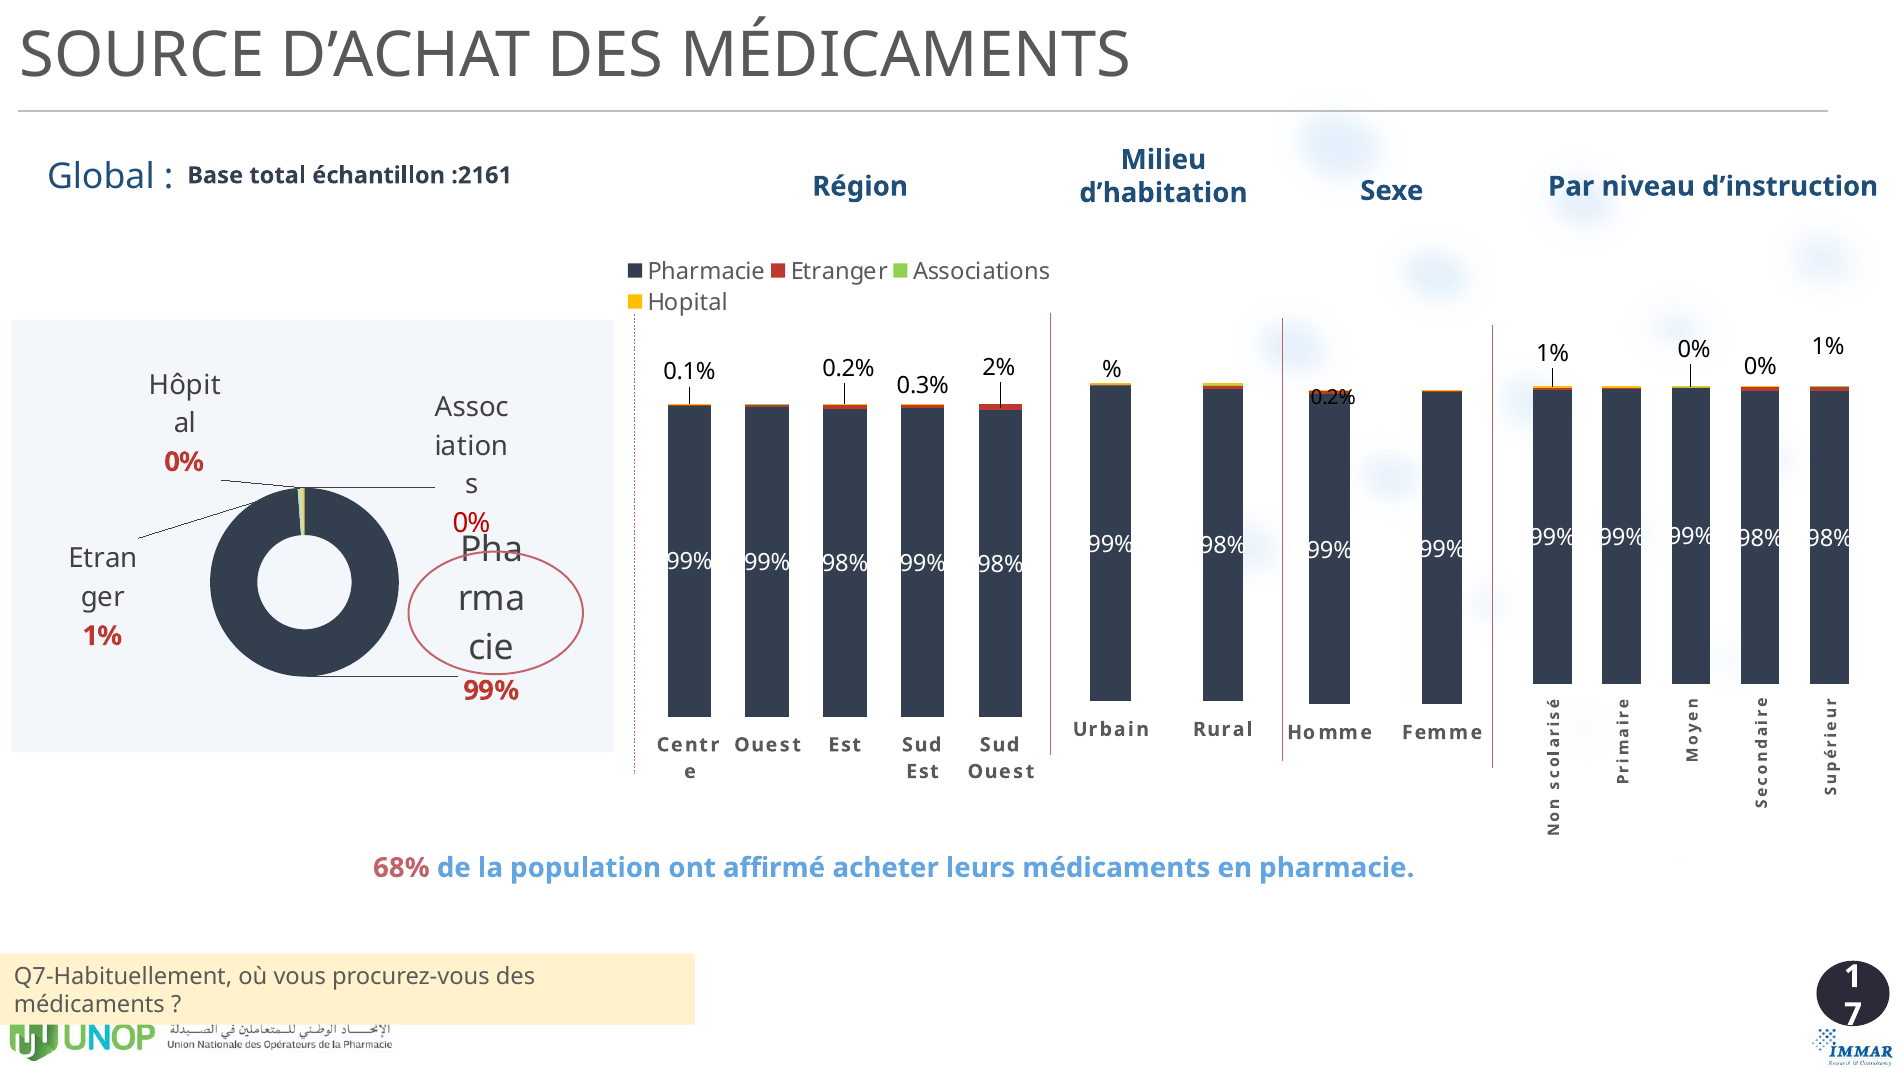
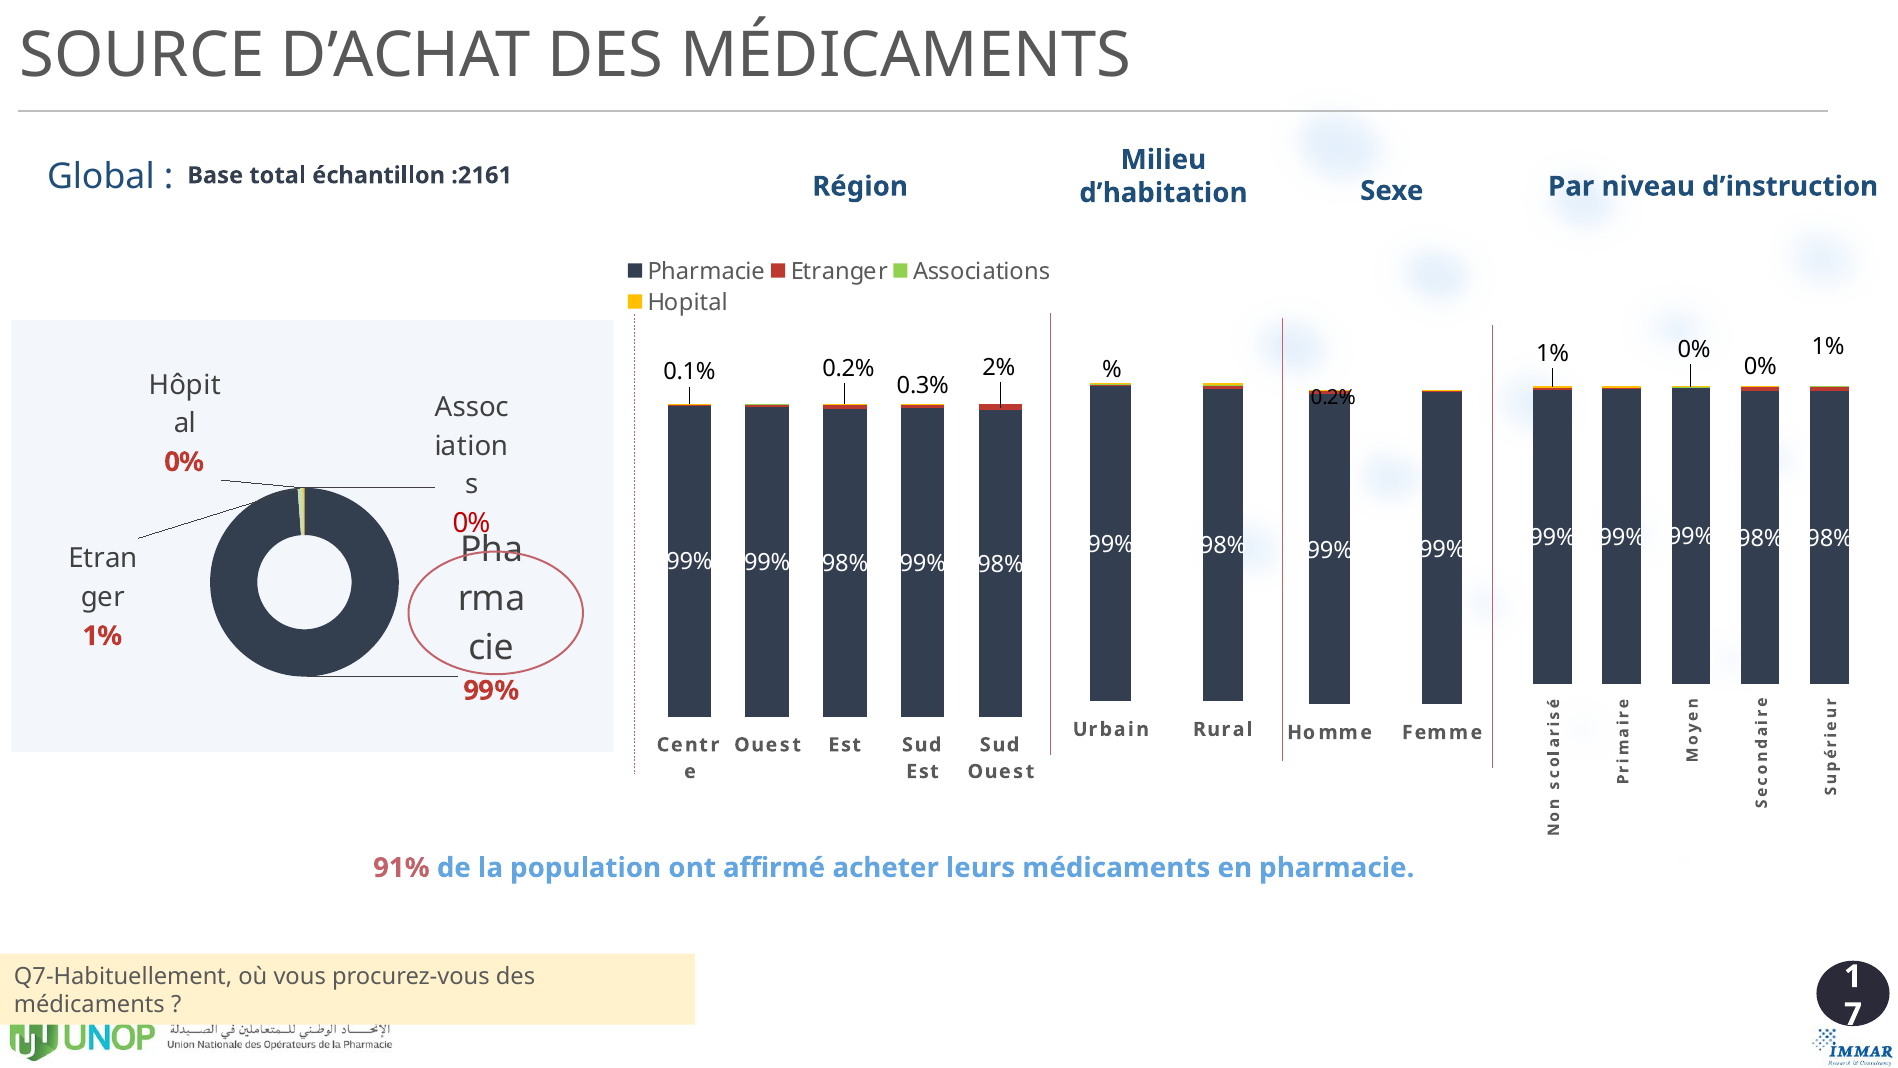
68%: 68% -> 91% (401, 868)
